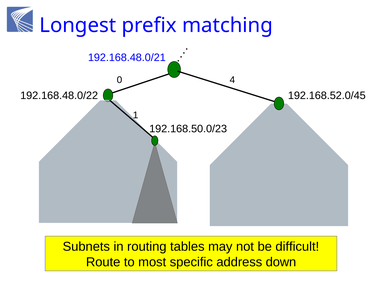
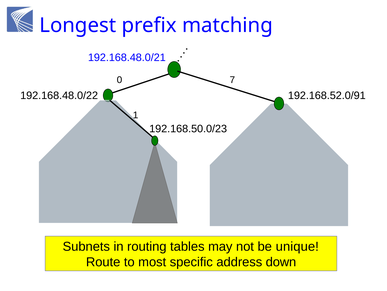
4: 4 -> 7 (232, 80)
192.168.52.0/45: 192.168.52.0/45 -> 192.168.52.0/91 (327, 95)
difficult: difficult -> unique (297, 246)
